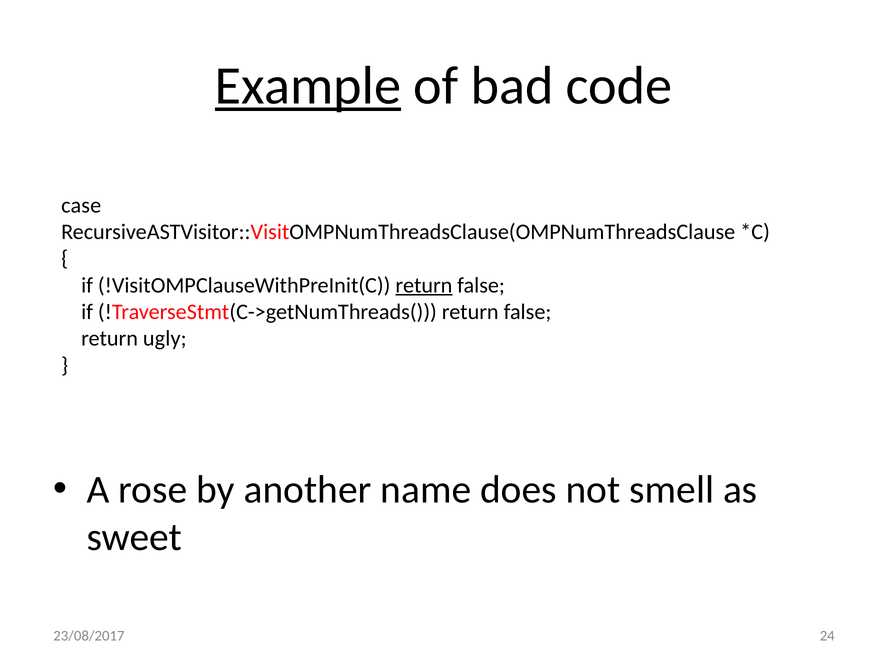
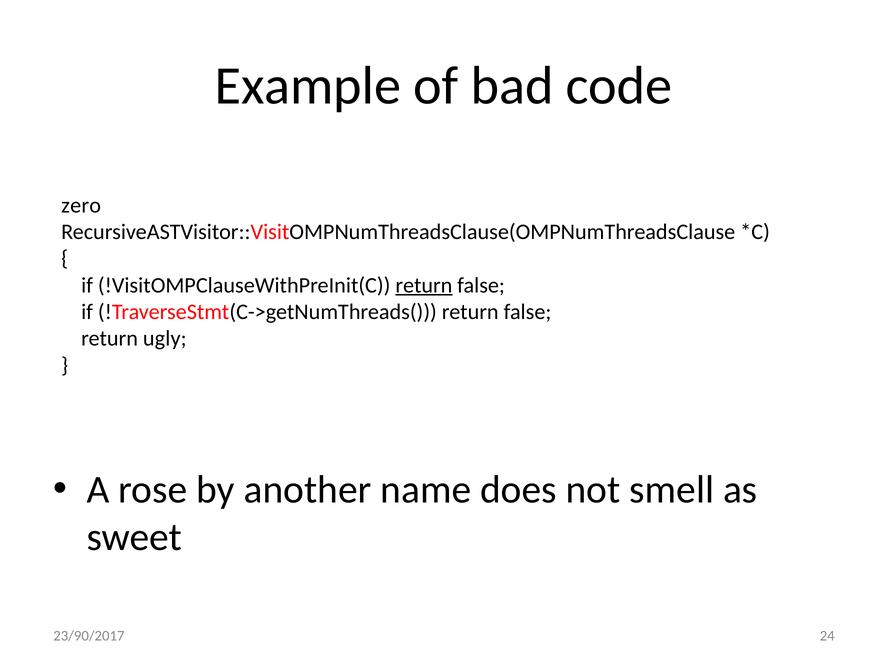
Example underline: present -> none (308, 86)
case: case -> zero (81, 205)
23/08/2017: 23/08/2017 -> 23/90/2017 (89, 636)
